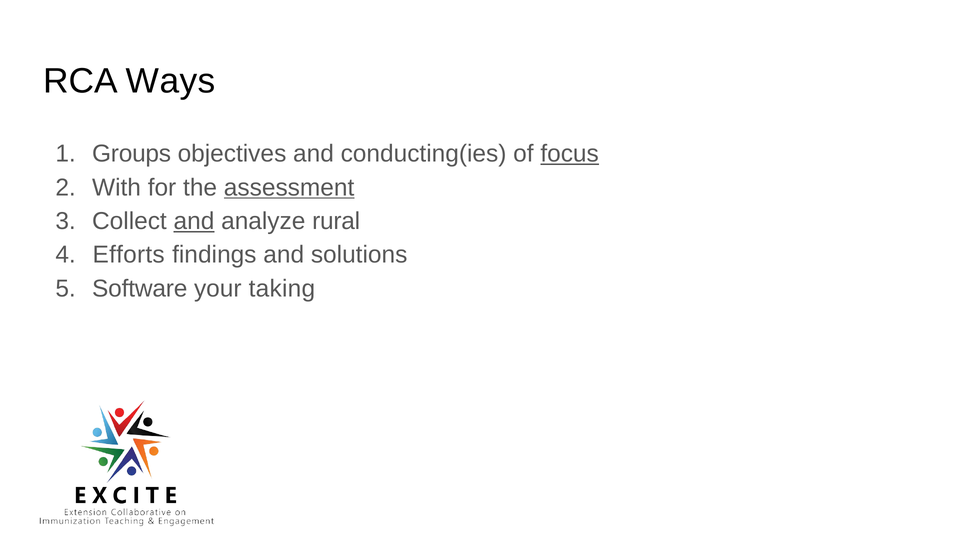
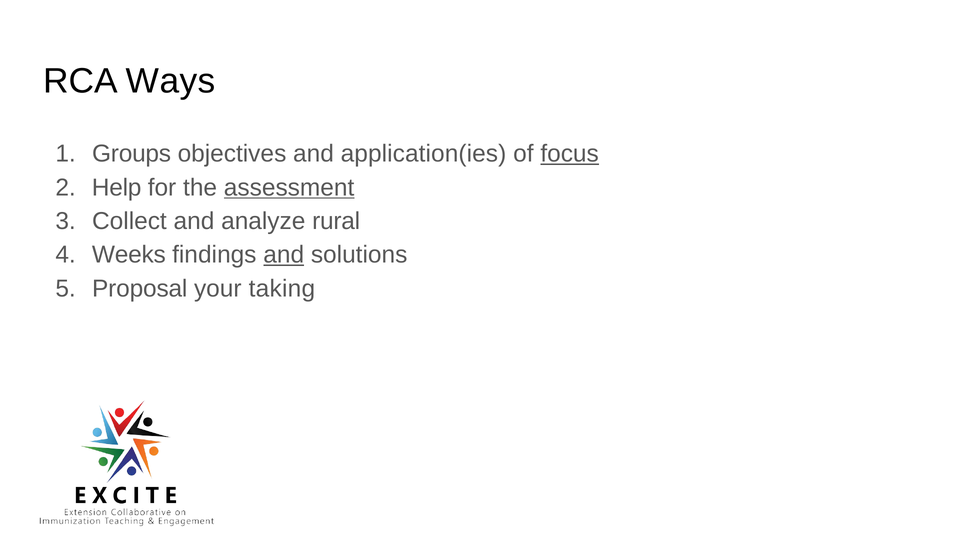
conducting(ies: conducting(ies -> application(ies (423, 154)
With: With -> Help (117, 188)
and underline: present -> none (194, 221)
Efforts: Efforts -> Weeks (129, 255)
and underline: none -> present (284, 255)
Software: Software -> Proposal (140, 289)
